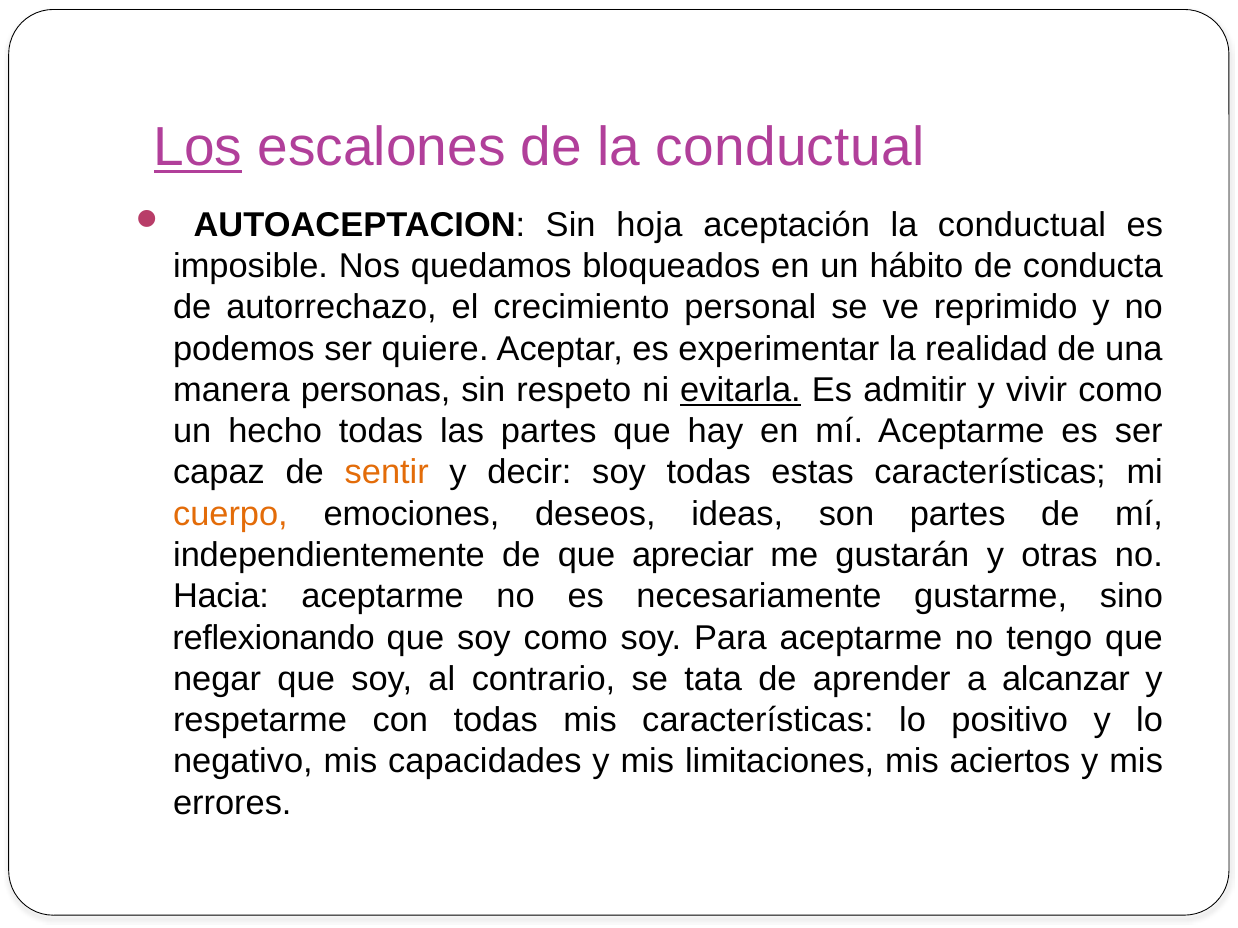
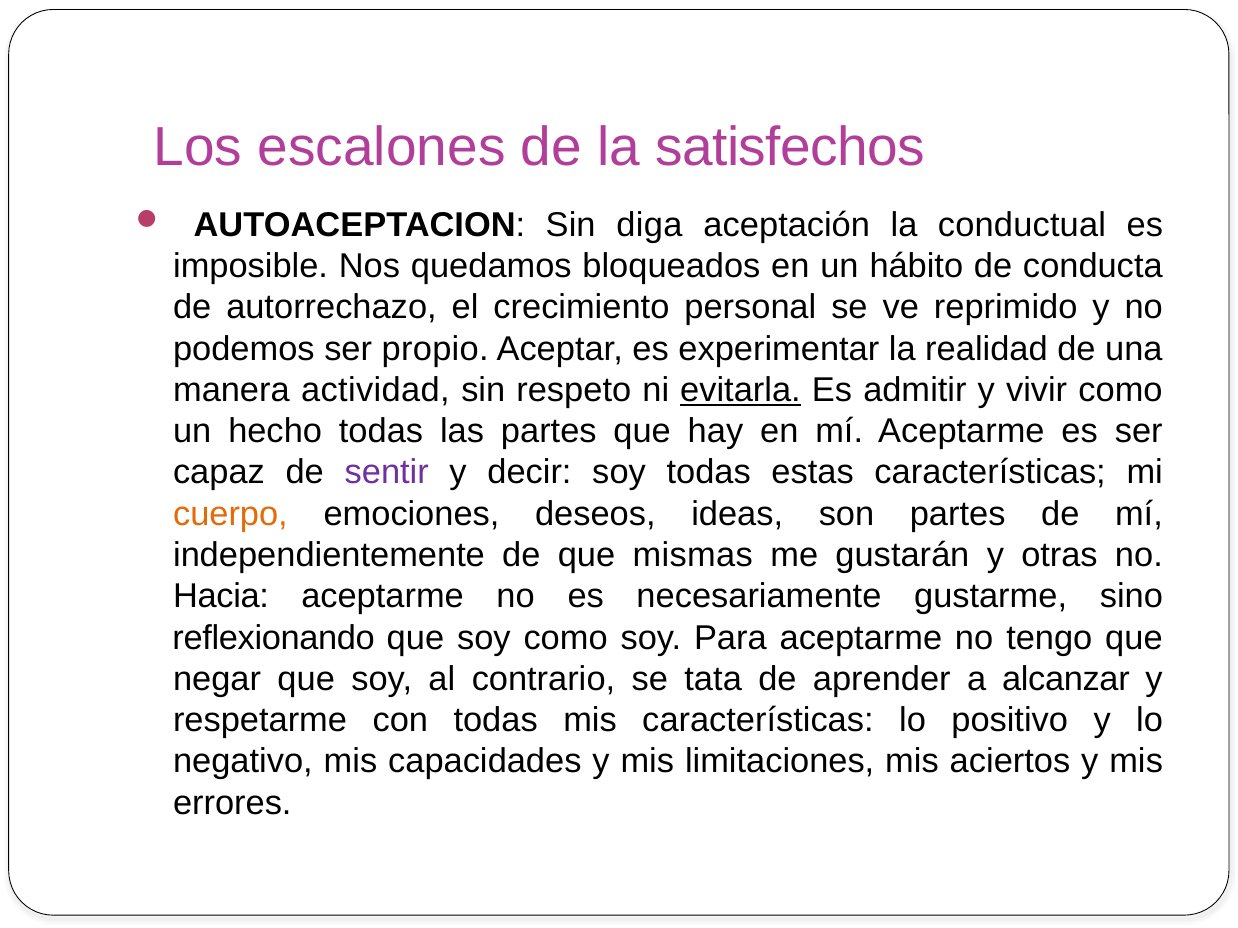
Los underline: present -> none (198, 148)
de la conductual: conductual -> satisfechos (790, 148)
hoja: hoja -> diga (649, 225)
quiere: quiere -> propio (435, 349)
personas: personas -> actividad (375, 390)
sentir colour: orange -> purple (387, 473)
apreciar: apreciar -> mismas (693, 555)
